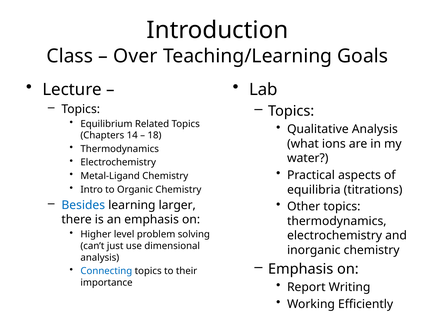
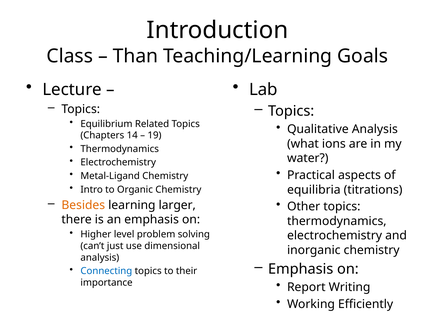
Over: Over -> Than (135, 56)
18: 18 -> 19 (154, 136)
Besides colour: blue -> orange (83, 205)
